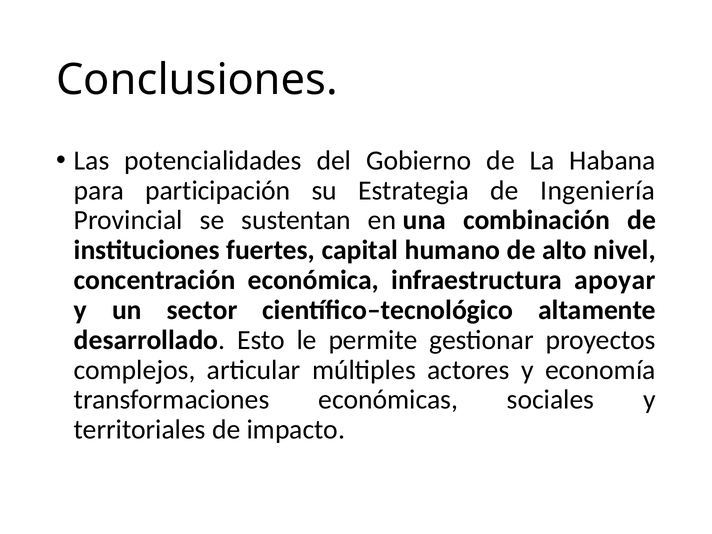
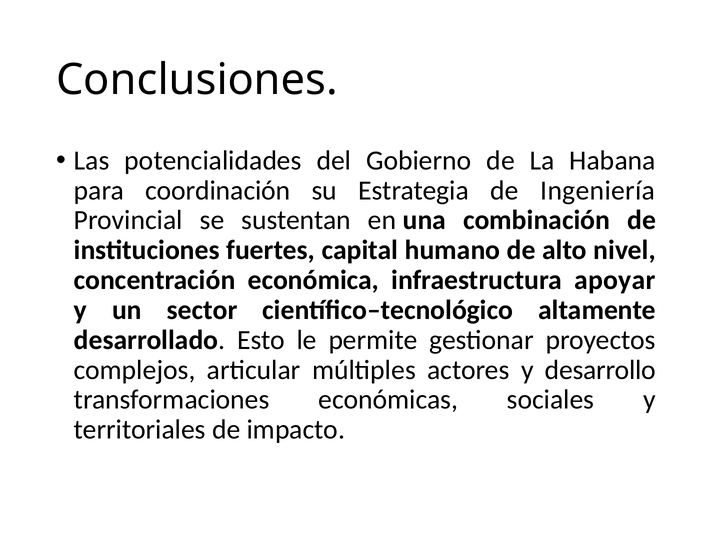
participación: participación -> coordinación (218, 190)
economía: economía -> desarrollo (600, 370)
